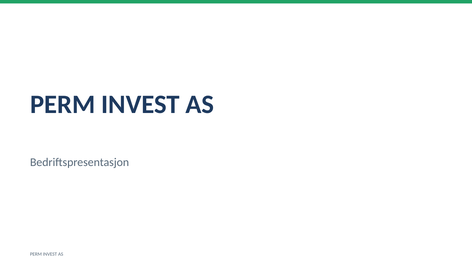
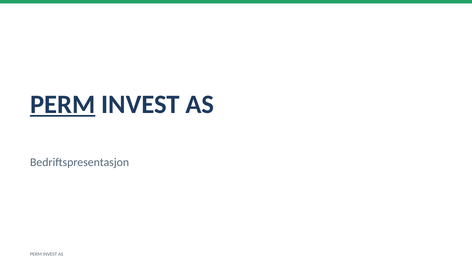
PERM underline: none -> present (63, 105)
